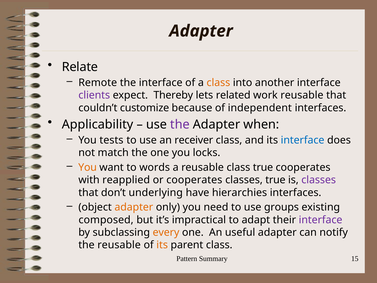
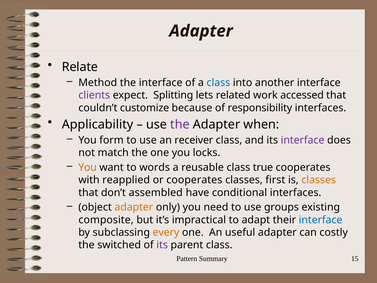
Remote: Remote -> Method (98, 83)
class colour: orange -> blue (218, 83)
Thereby: Thereby -> Splitting (173, 95)
work reusable: reusable -> accessed (302, 95)
independent: independent -> responsibility (260, 108)
tests: tests -> form (111, 140)
interface colour: blue -> purple (303, 140)
classes true: true -> first (275, 180)
classes colour: purple -> orange (319, 180)
underlying: underlying -> assembled (156, 192)
hierarchies: hierarchies -> conditional (240, 192)
composed: composed -> composite (106, 220)
interface colour: purple -> blue (321, 220)
notify: notify -> costly (334, 232)
the reusable: reusable -> switched (119, 245)
its colour: orange -> purple (162, 245)
